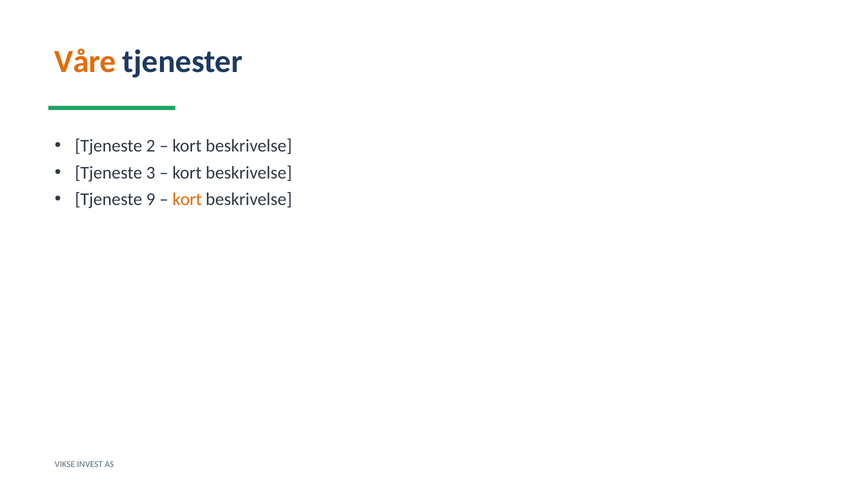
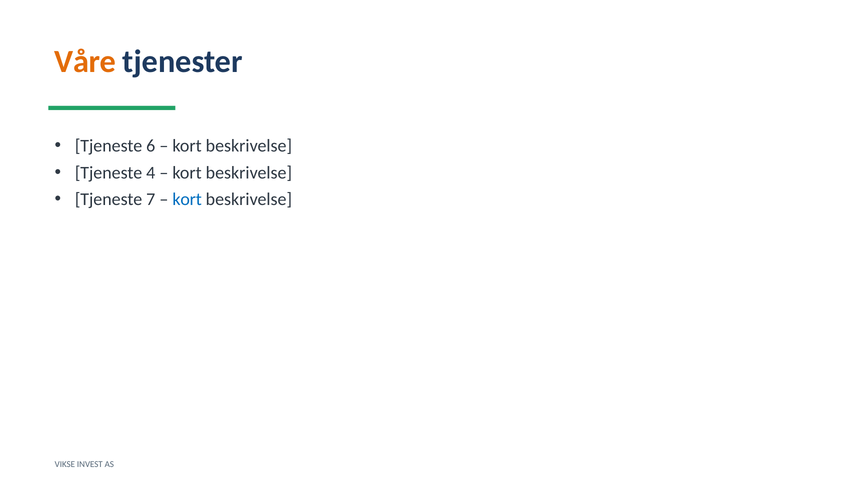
2: 2 -> 6 (151, 146)
3: 3 -> 4 (151, 173)
9: 9 -> 7 (151, 199)
kort colour: orange -> blue (187, 199)
